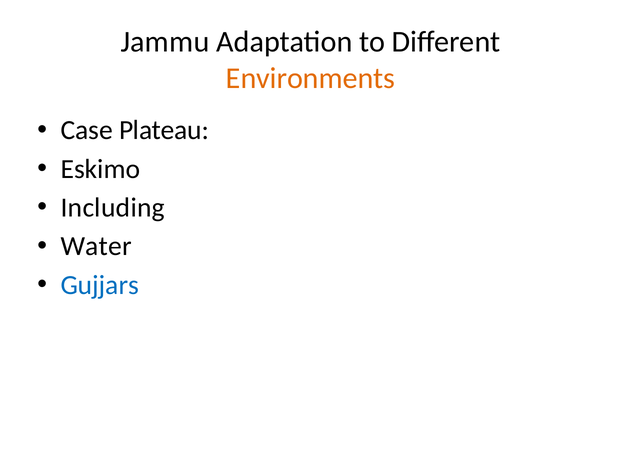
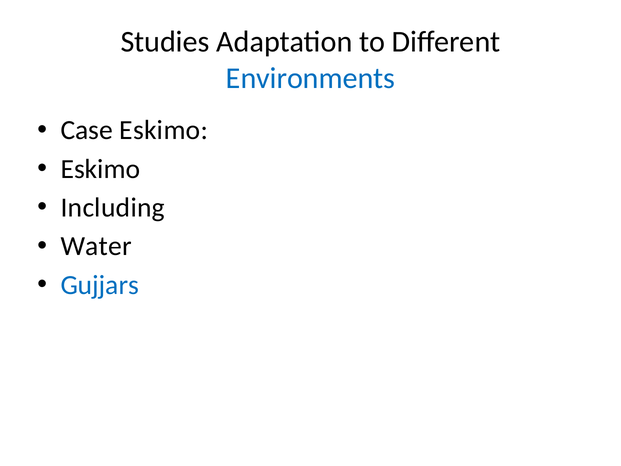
Jammu: Jammu -> Studies (165, 42)
Environments colour: orange -> blue (311, 78)
Case Plateau: Plateau -> Eskimo (164, 130)
